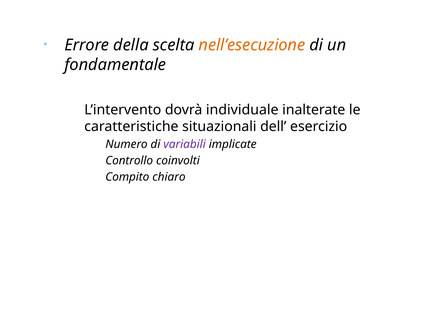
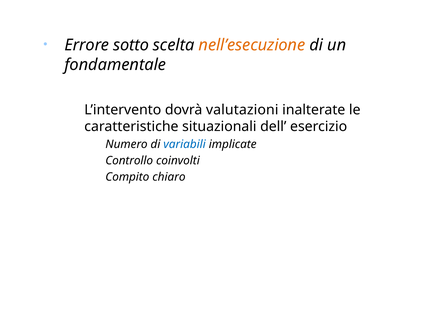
della: della -> sotto (131, 45)
individuale: individuale -> valutazioni (242, 110)
variabili colour: purple -> blue (185, 144)
